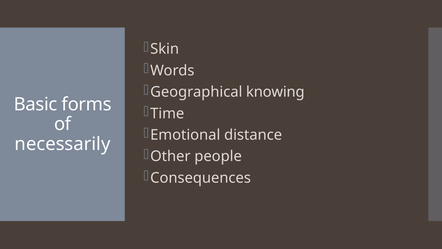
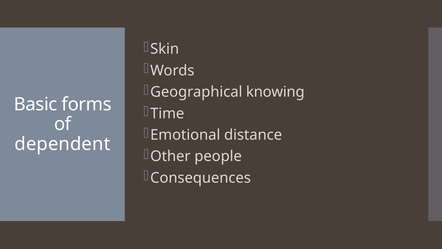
necessarily: necessarily -> dependent (63, 144)
